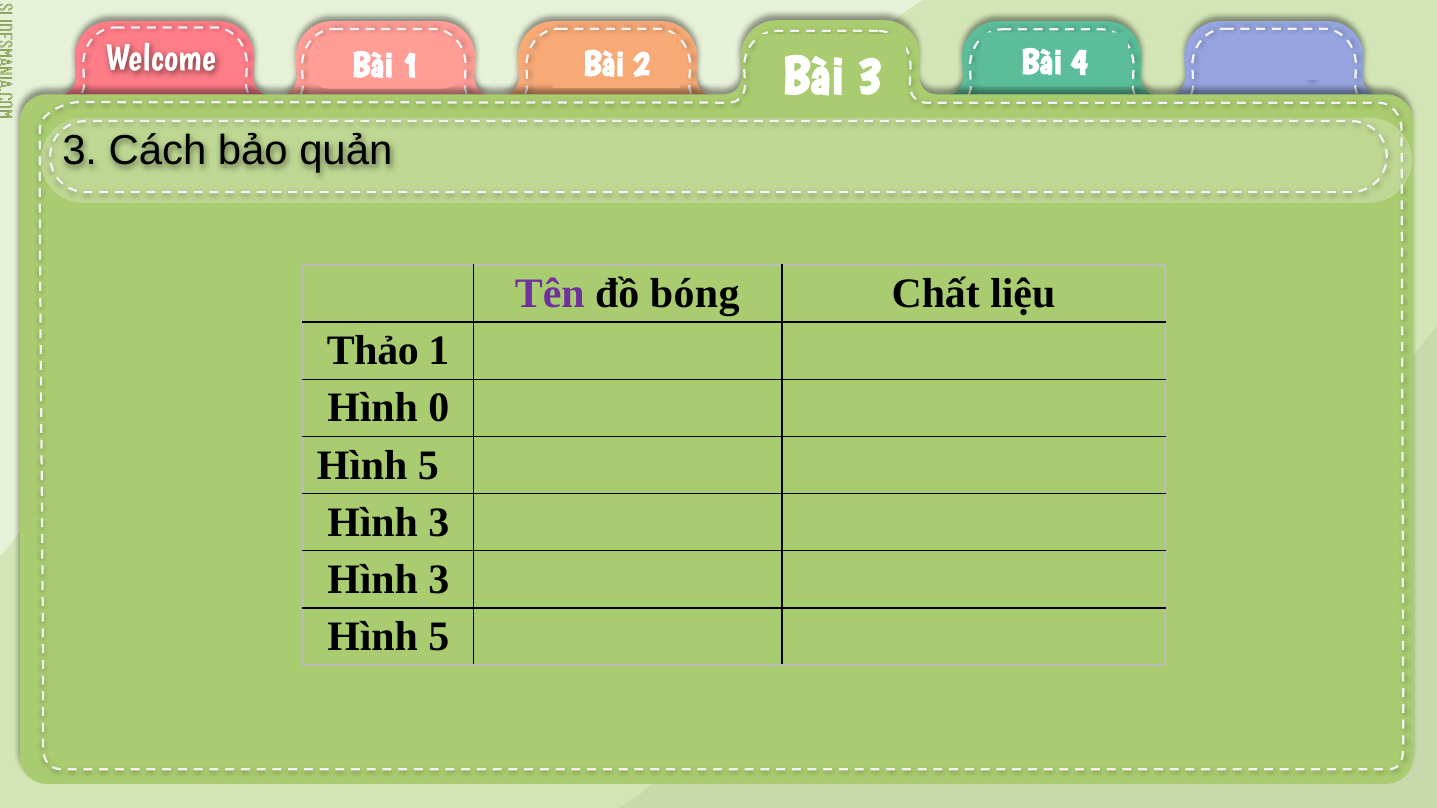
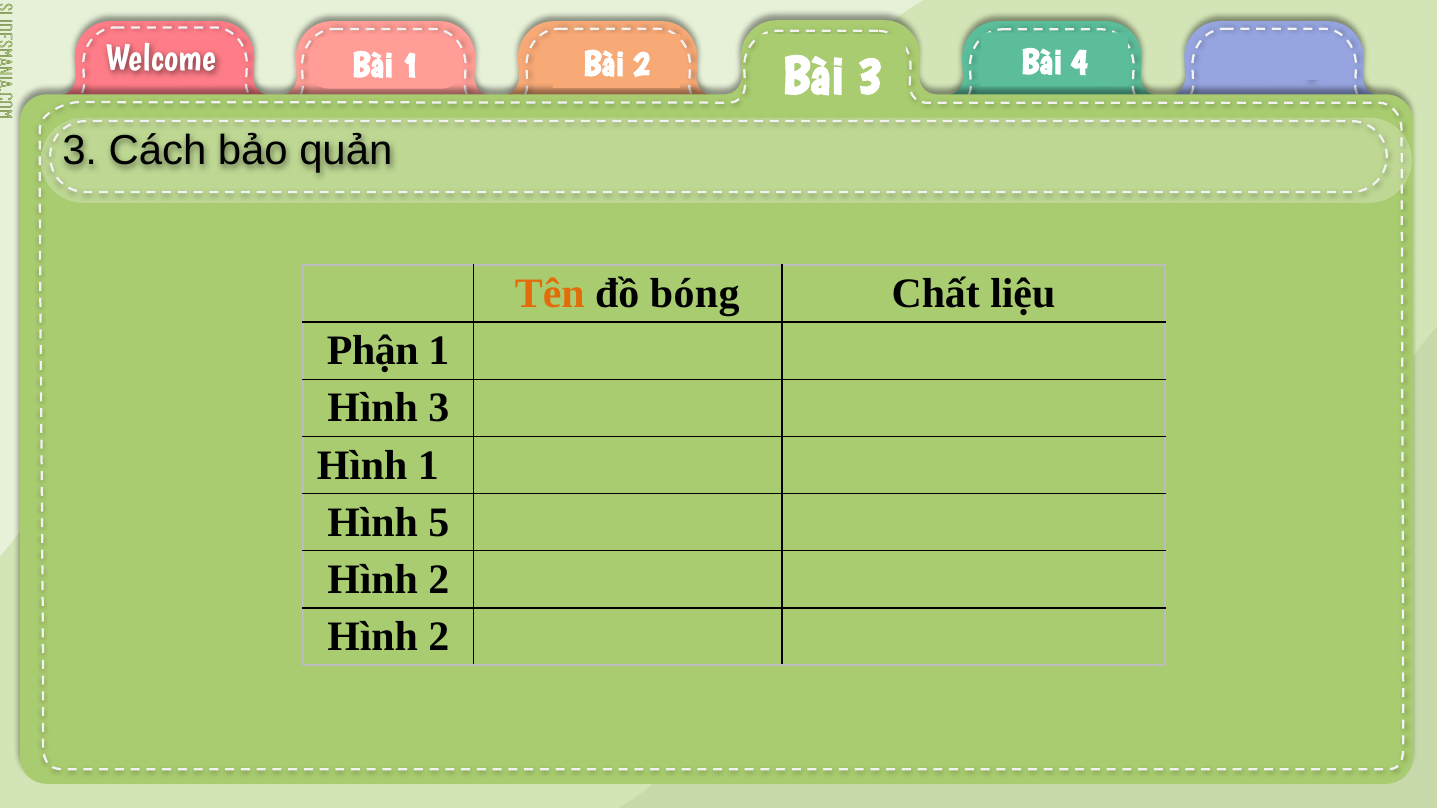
Tên colour: purple -> orange (550, 294)
Thảo: Thảo -> Phận (373, 351)
Hình 0: 0 -> 3 (439, 408)
5: 5 -> 1 (428, 466)
3: 3 -> 5 (439, 523)
3: 3 -> 2 (439, 580)
5: 5 -> 2 (439, 637)
